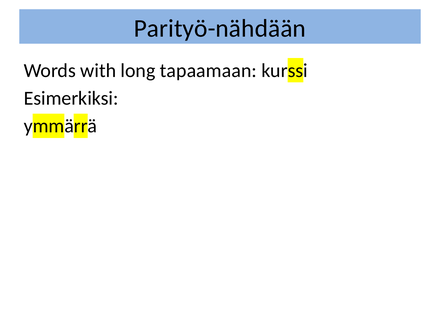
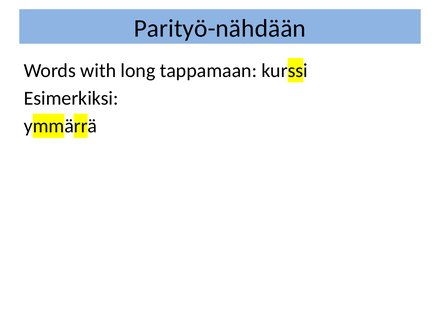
tapaamaan: tapaamaan -> tappamaan (208, 70)
